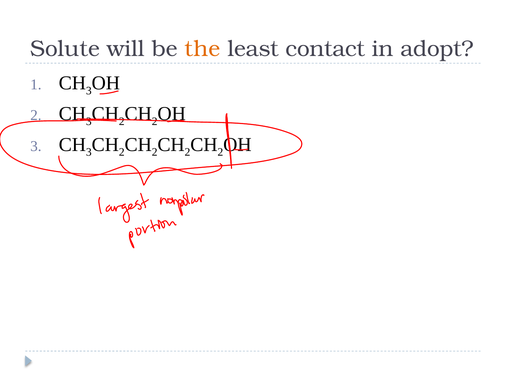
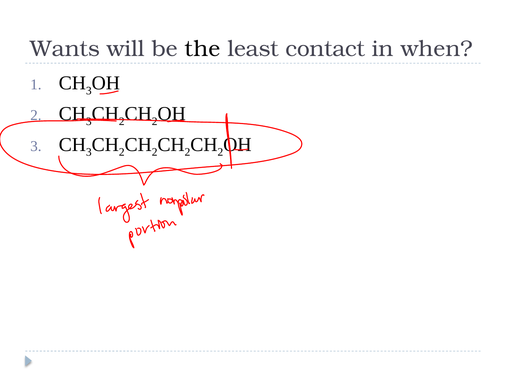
Solute: Solute -> Wants (65, 49)
the colour: orange -> black (202, 49)
adopt: adopt -> when (437, 49)
